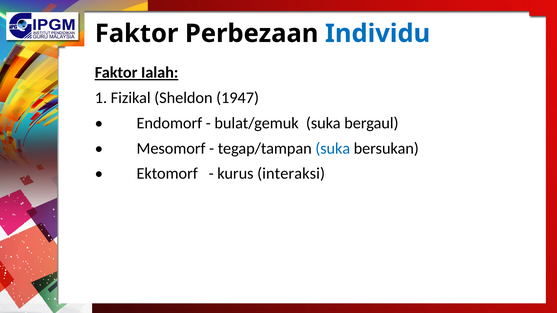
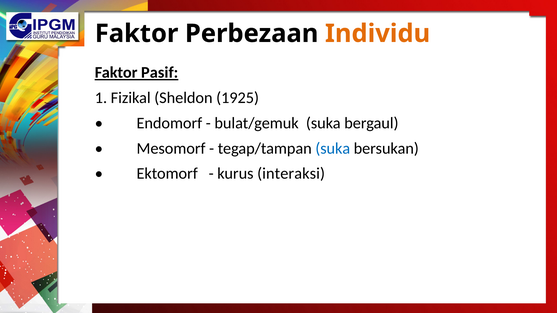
Individu colour: blue -> orange (378, 34)
Ialah: Ialah -> Pasif (160, 73)
1947: 1947 -> 1925 (238, 98)
